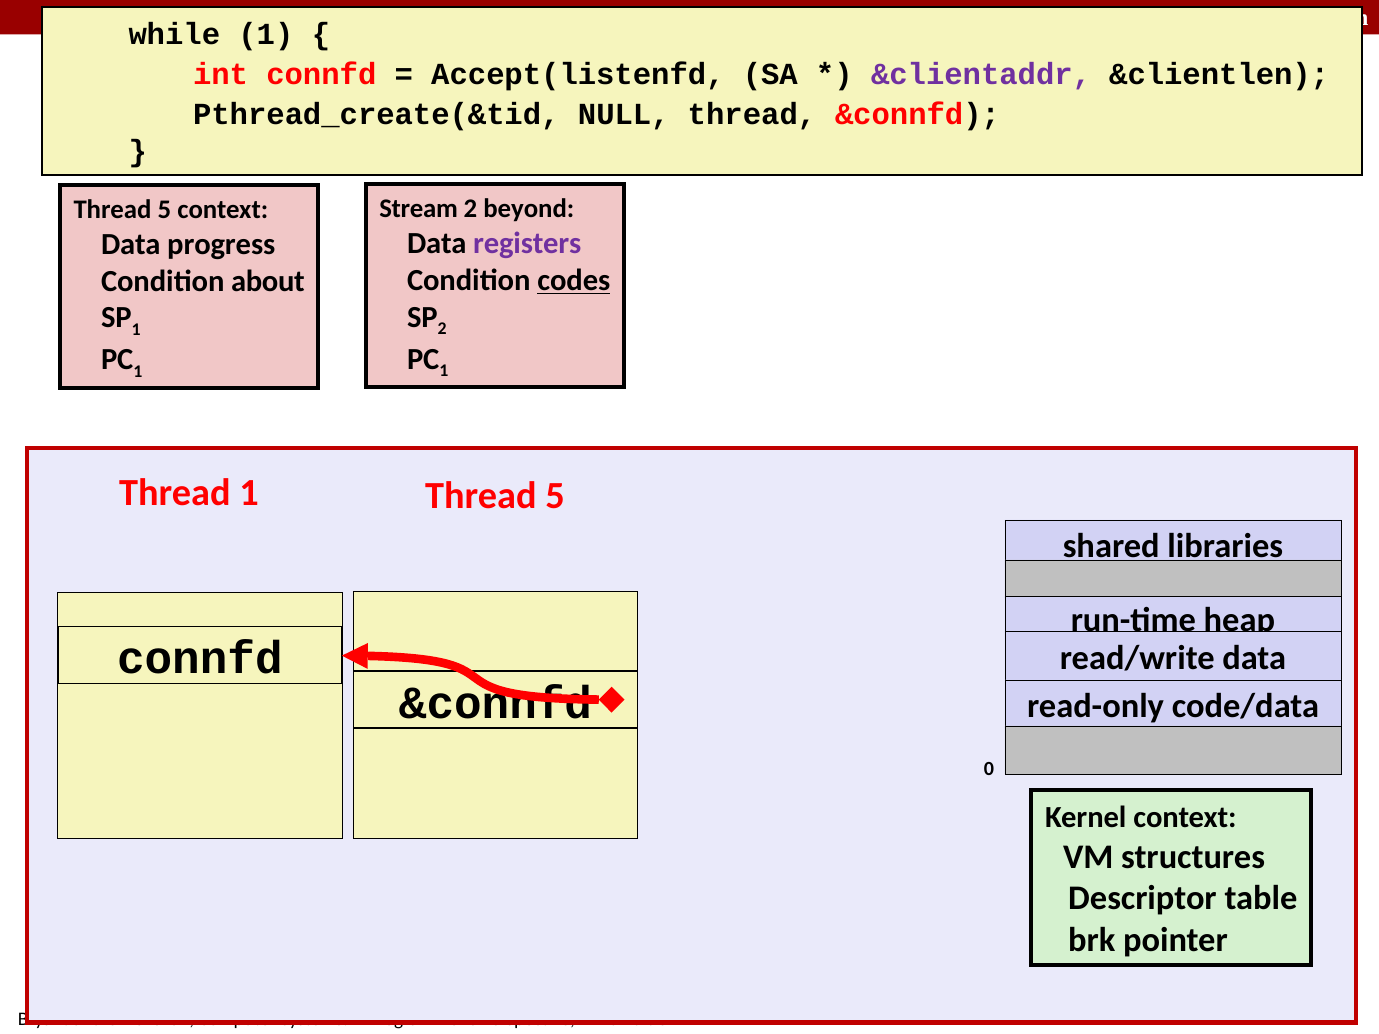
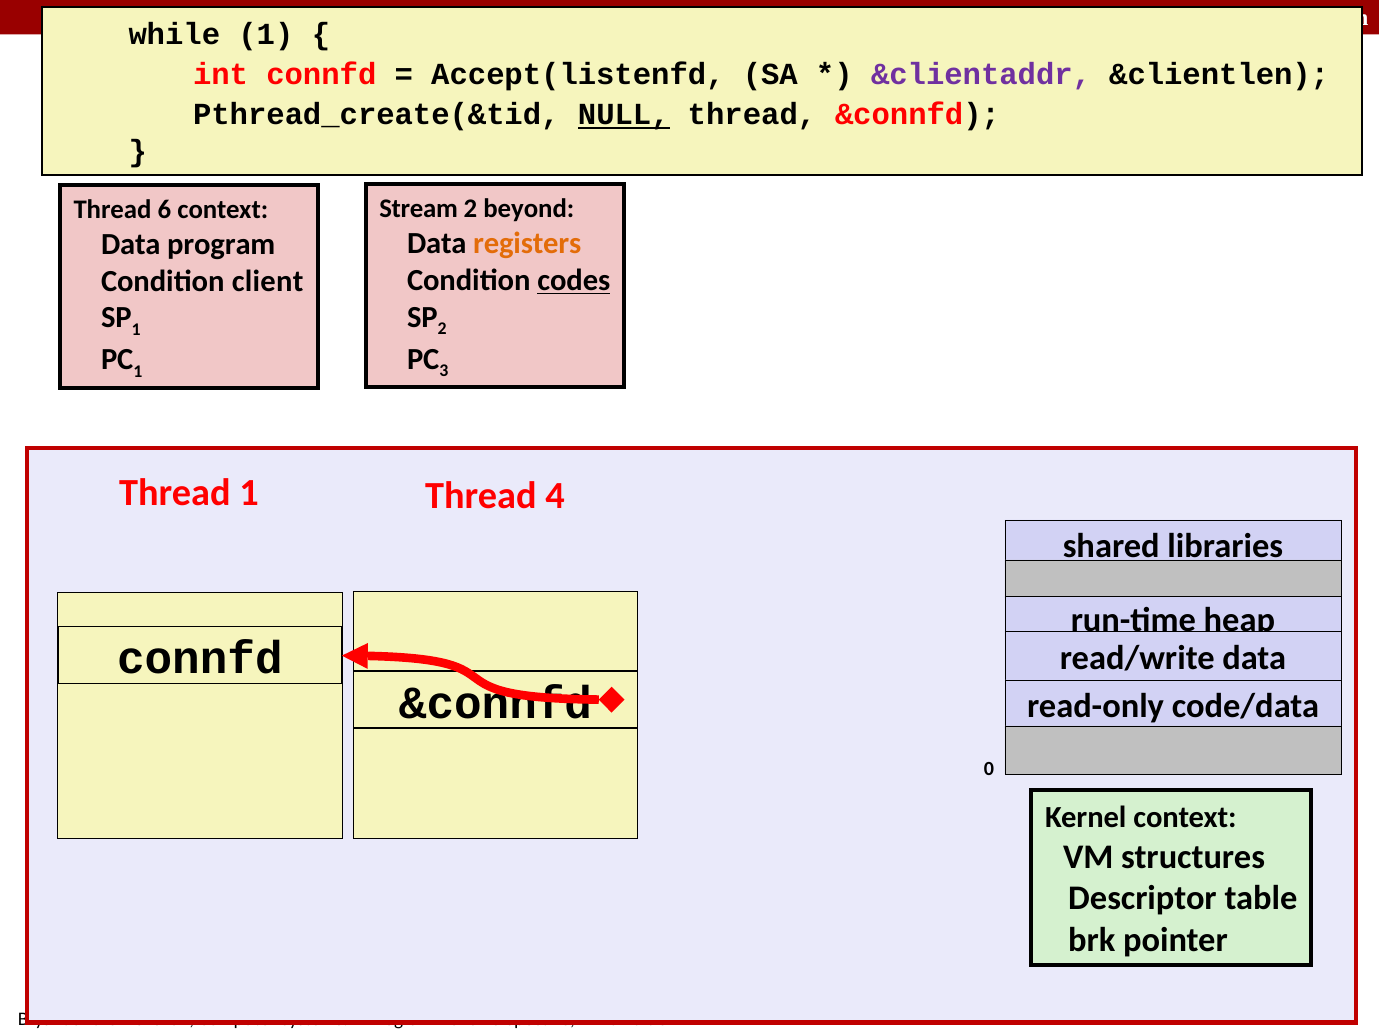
NULL underline: none -> present (624, 115)
5: 5 -> 6 (164, 210)
registers colour: purple -> orange (527, 244)
progress: progress -> program (221, 244)
about: about -> client (268, 281)
1: 1 -> 3 (444, 371)
5: 5 -> 4 (555, 496)
